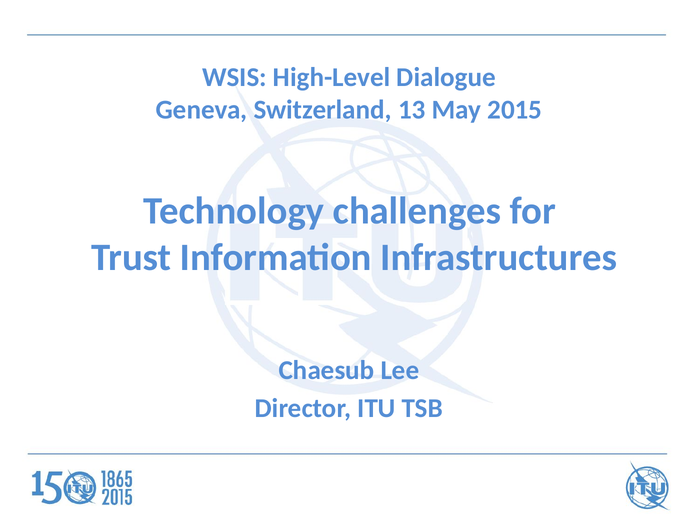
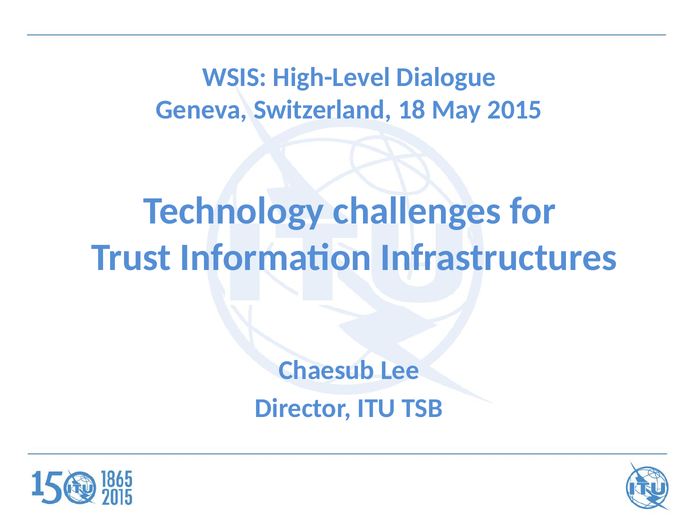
13: 13 -> 18 (412, 110)
